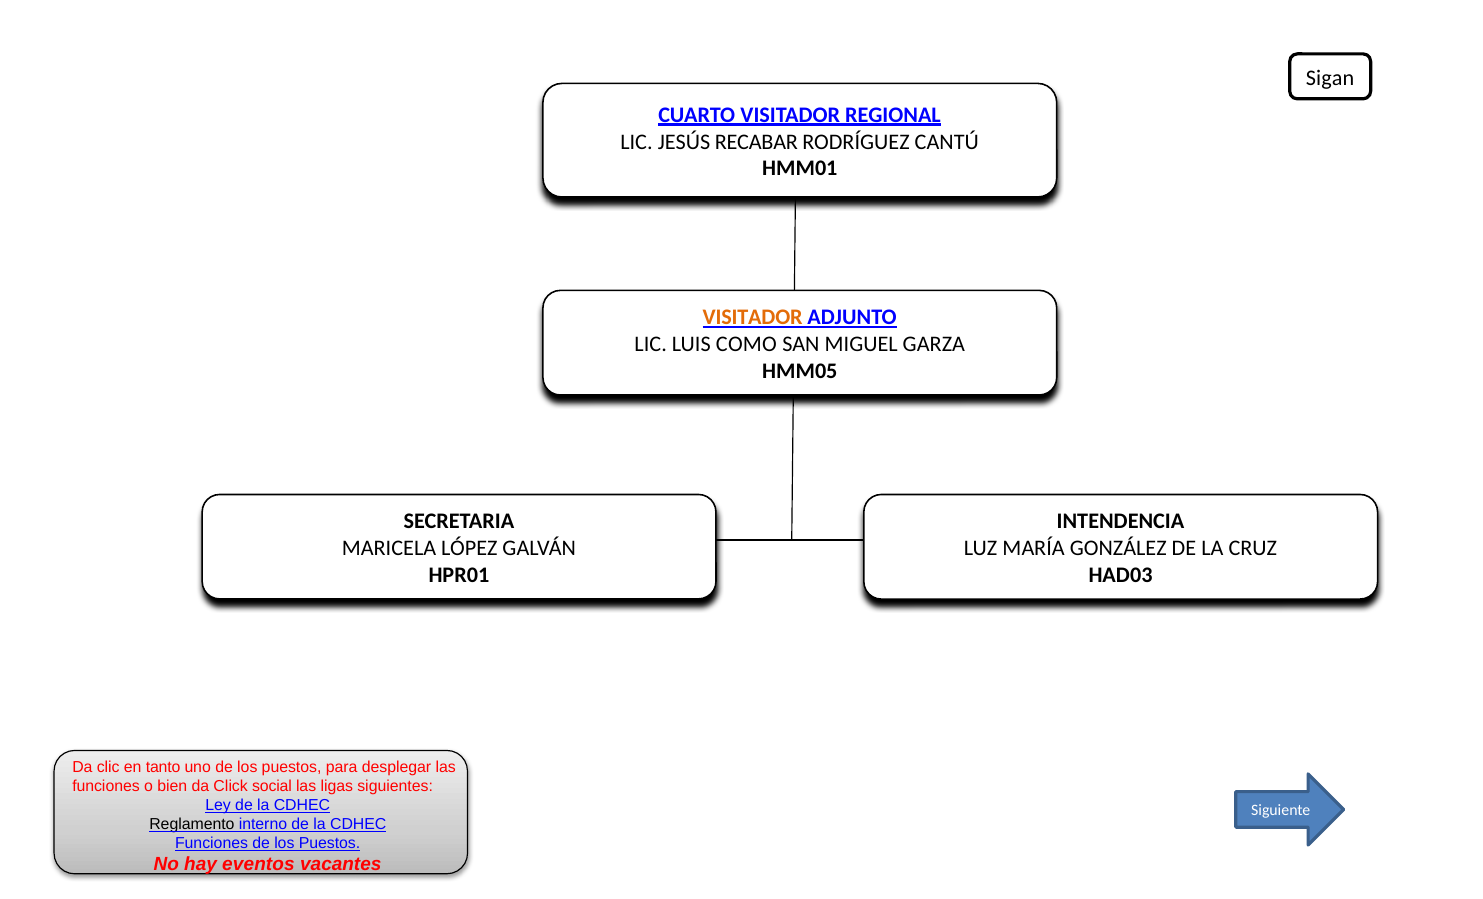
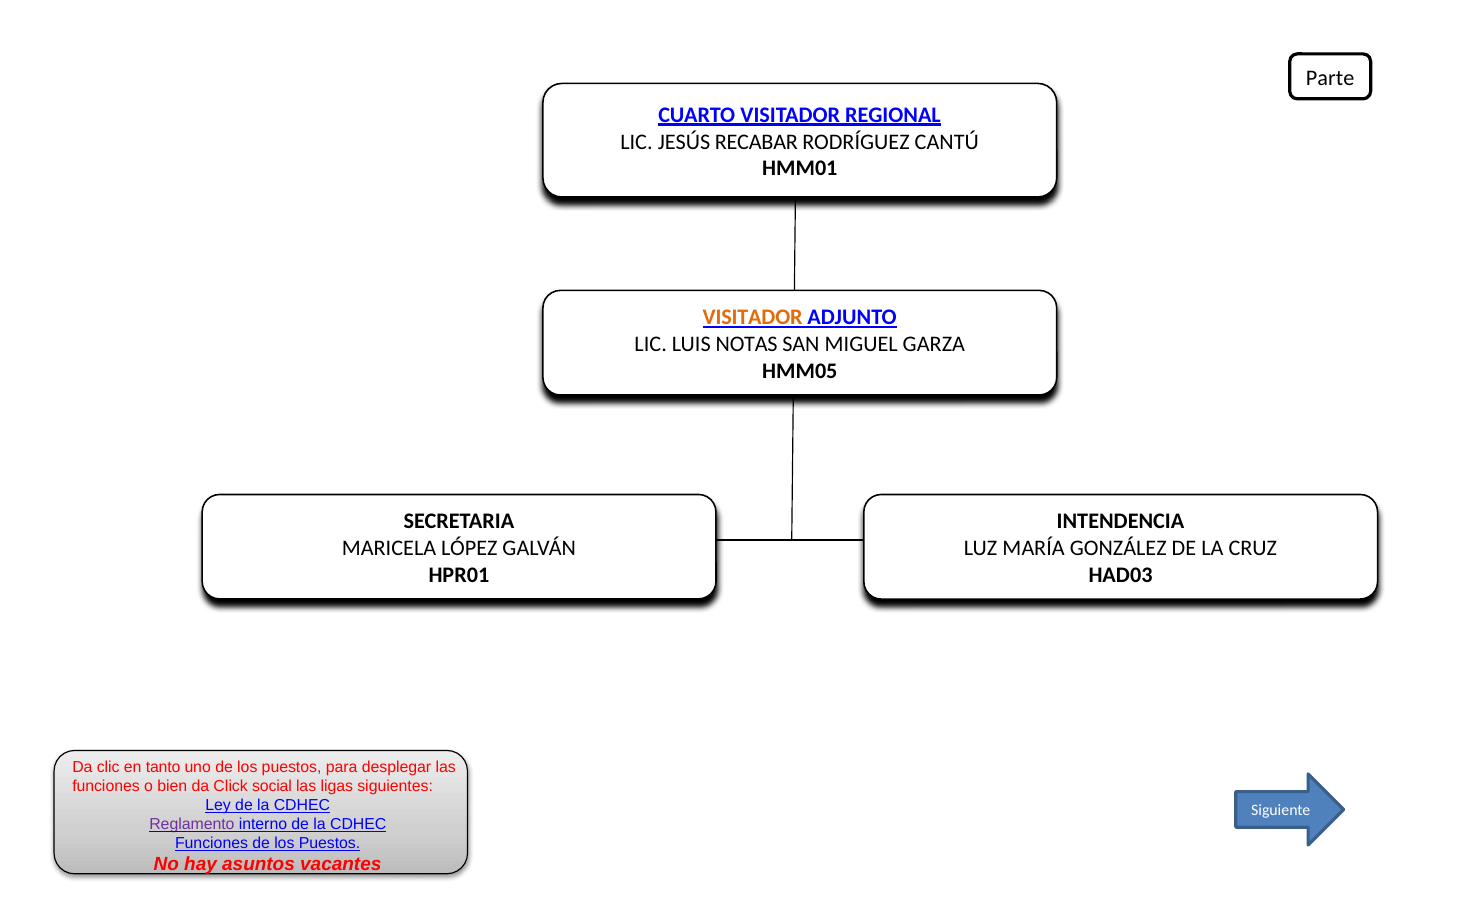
Sigan: Sigan -> Parte (1330, 78)
COMO: COMO -> NOTAS (747, 344)
Reglamento colour: black -> purple (192, 824)
eventos: eventos -> asuntos (259, 864)
